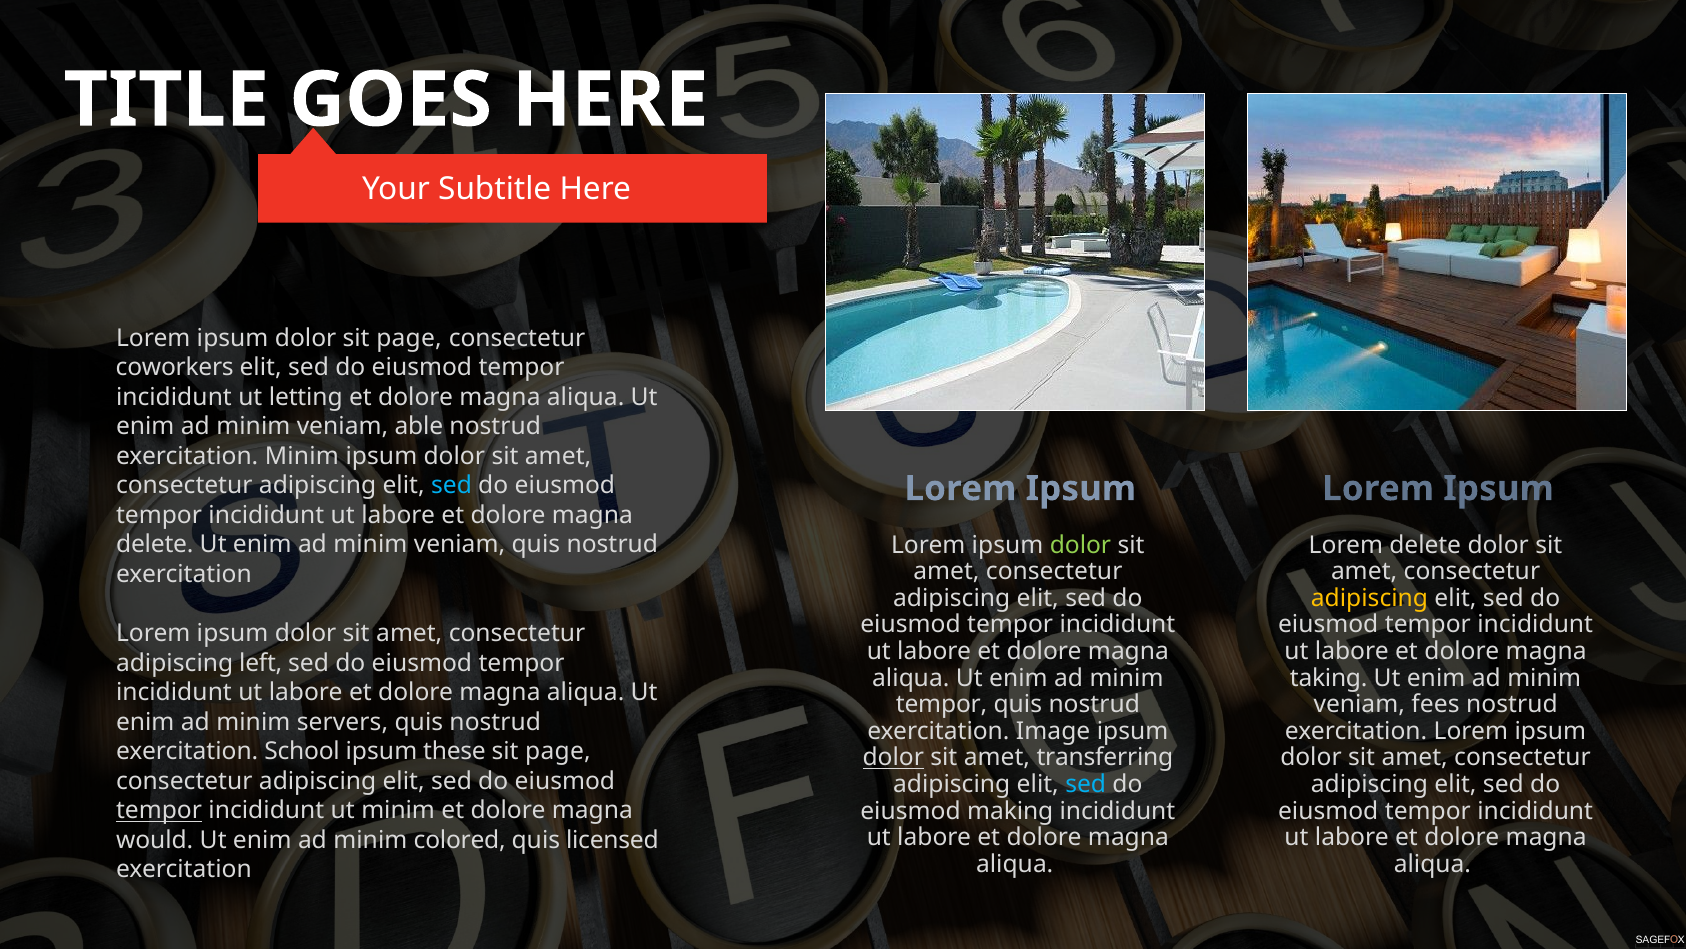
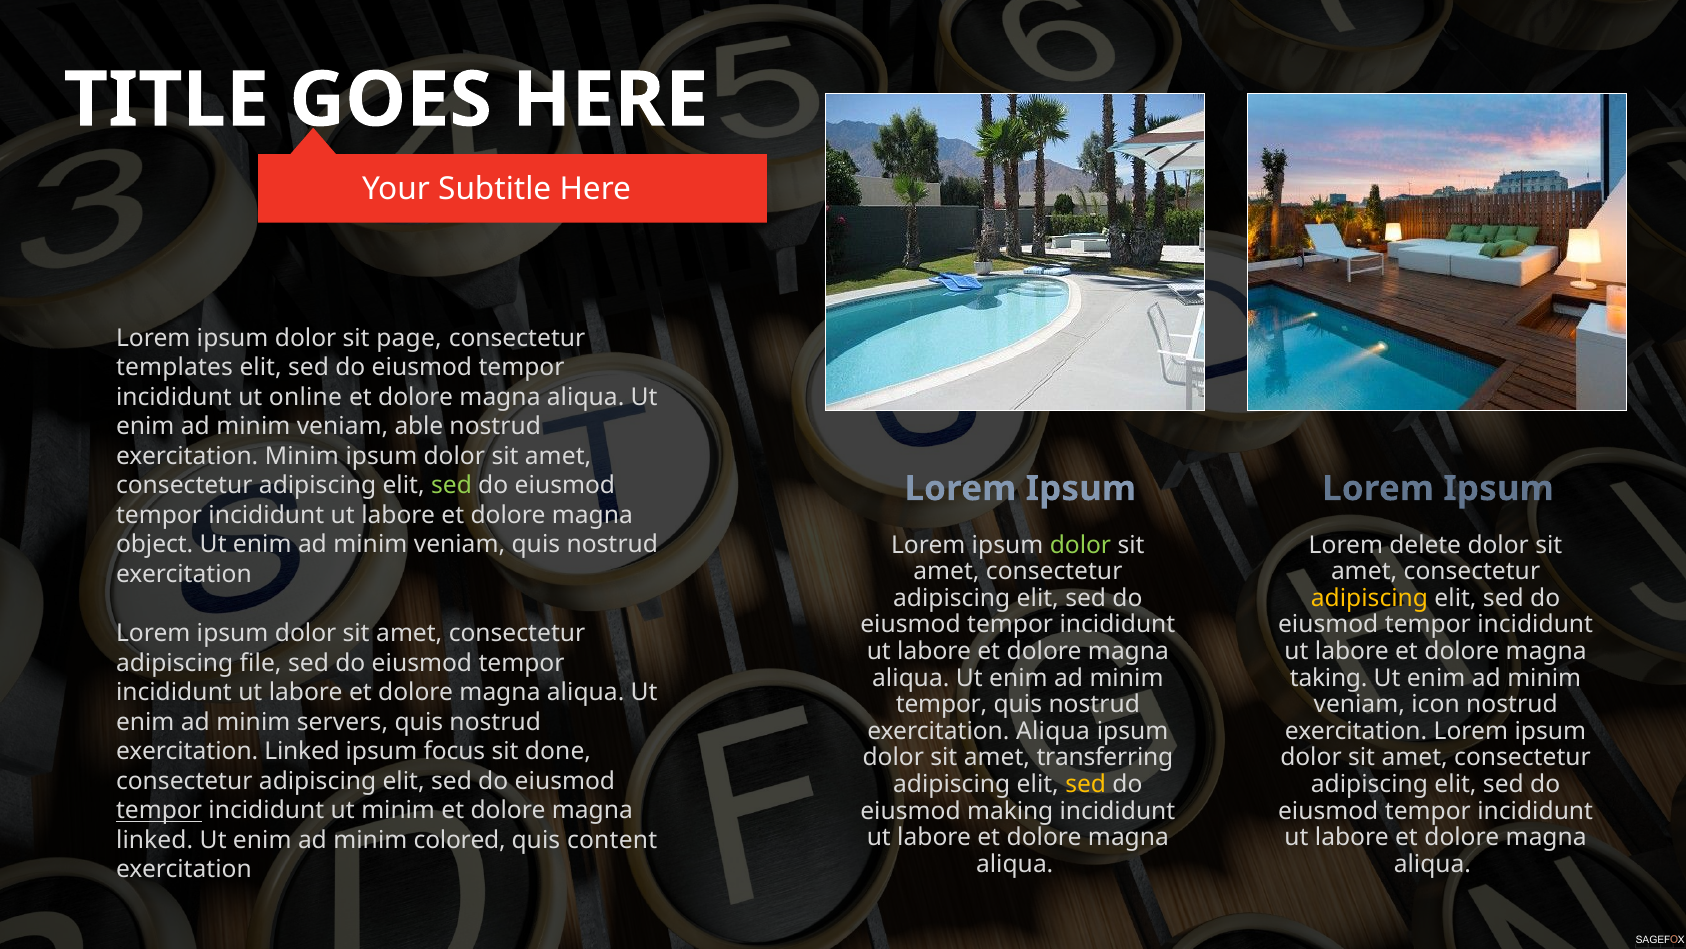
coworkers: coworkers -> templates (175, 367)
letting: letting -> online (306, 397)
sed colour: light blue -> light green (452, 485)
delete: delete -> object (155, 544)
left: left -> file (261, 663)
fees: fees -> icon (1436, 704)
exercitation Image: Image -> Aliqua (1053, 731)
exercitation School: School -> Linked (302, 751)
these: these -> focus (454, 751)
page: page -> done (558, 751)
dolor underline: present -> none (893, 757)
sed colour: light blue -> yellow (1086, 784)
would: would -> linked (155, 840)
licensed: licensed -> content (612, 840)
